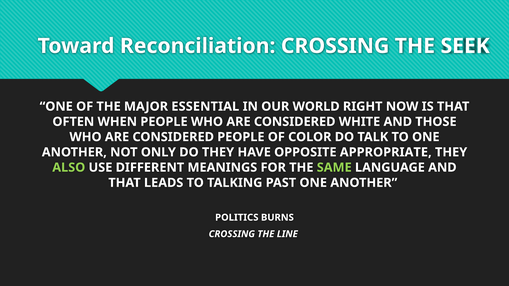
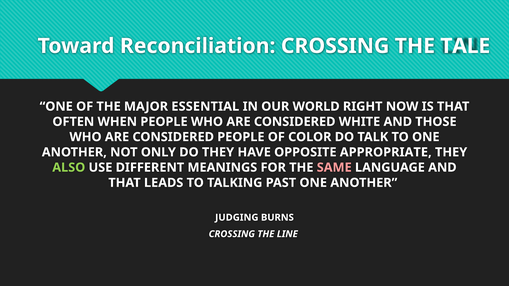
SEEK: SEEK -> TALE (465, 46)
SAME colour: light green -> pink (334, 168)
POLITICS: POLITICS -> JUDGING (237, 218)
